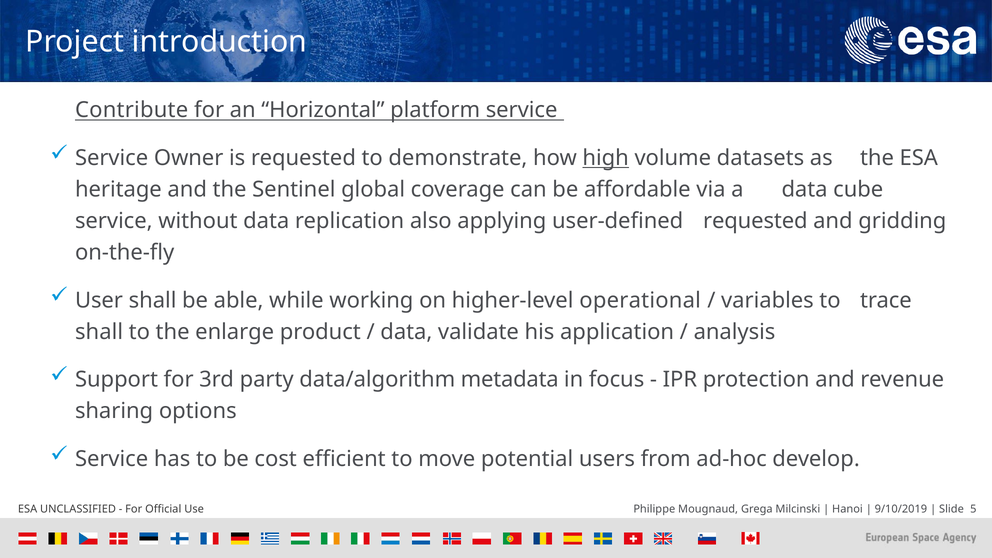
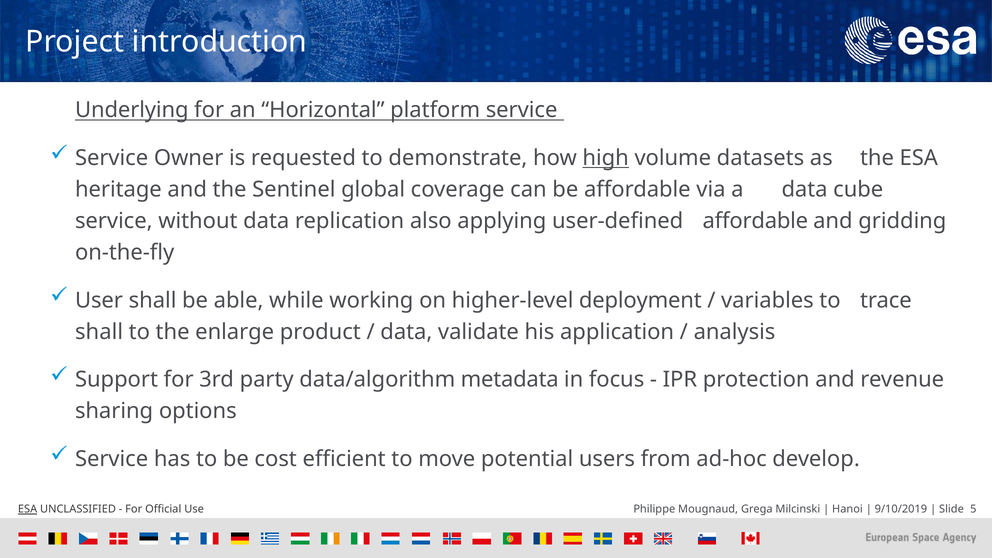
Contribute: Contribute -> Underlying (132, 110)
user-defined requested: requested -> affordable (755, 221)
operational: operational -> deployment (640, 300)
ESA underline: none -> present (28, 509)
